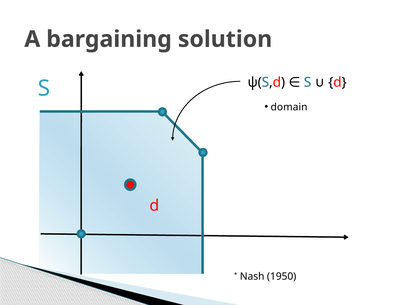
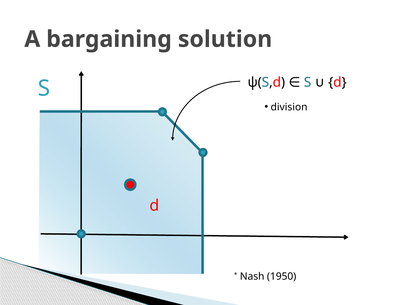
domain: domain -> division (289, 107)
